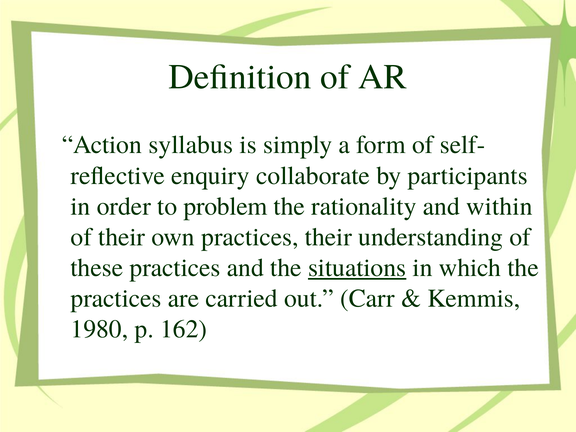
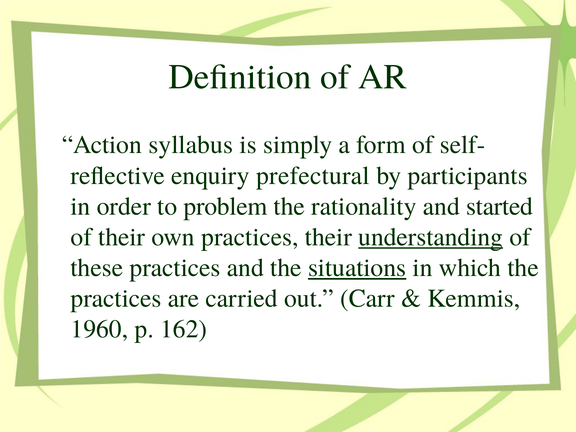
collaborate: collaborate -> prefectural (313, 176)
within: within -> started (500, 206)
understanding underline: none -> present (431, 237)
1980: 1980 -> 1960 (99, 329)
